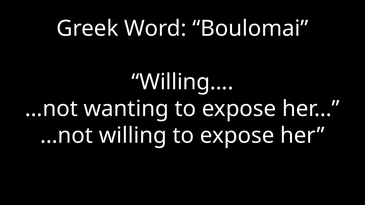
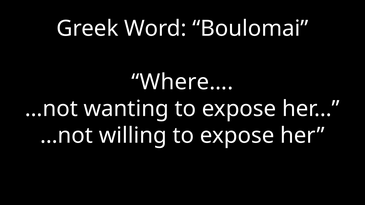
Willing…: Willing… -> Where… (182, 82)
